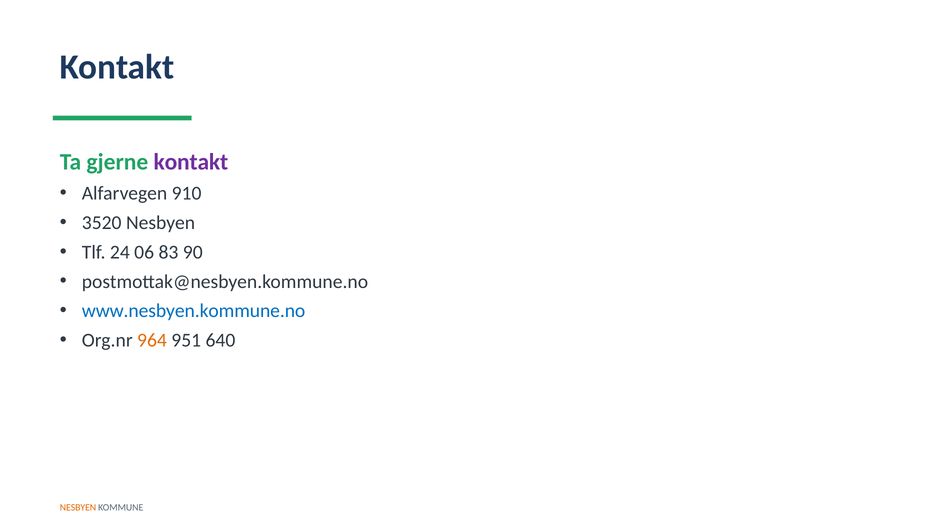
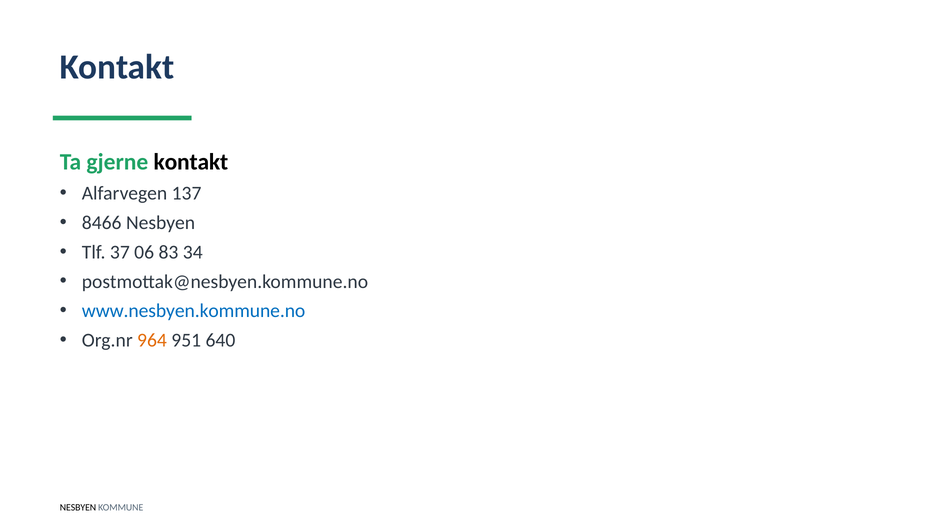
kontakt colour: purple -> black (191, 162)
910: 910 -> 137 (187, 193)
3520: 3520 -> 8466 (102, 223)
24: 24 -> 37 (120, 252)
90: 90 -> 34 (193, 252)
NESBYEN colour: orange -> black (78, 507)
